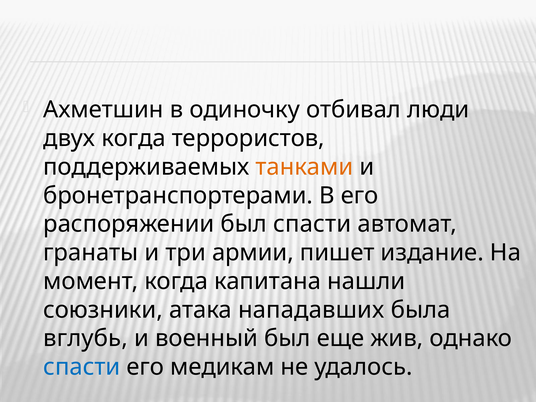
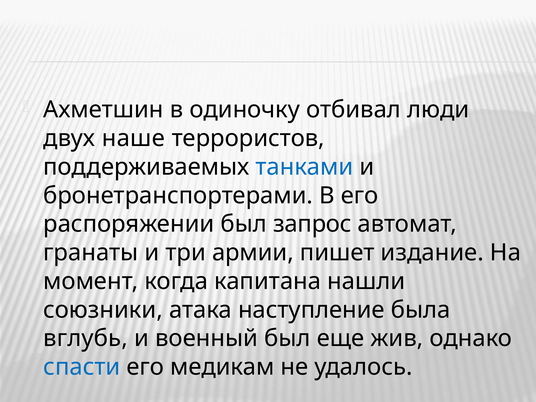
двух когда: когда -> наше (133, 138)
танками colour: orange -> blue (304, 167)
был спасти: спасти -> запрос (312, 224)
нападавших: нападавших -> наступление (311, 310)
